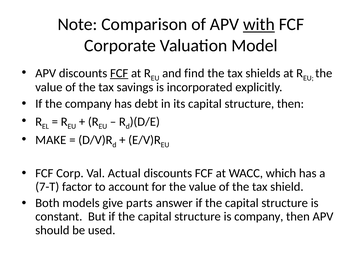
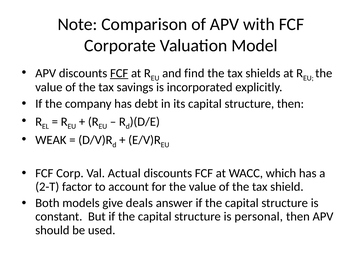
with underline: present -> none (259, 24)
MAKE: MAKE -> WEAK (51, 140)
7-T: 7-T -> 2-T (47, 187)
parts: parts -> deals (139, 203)
is company: company -> personal (259, 217)
